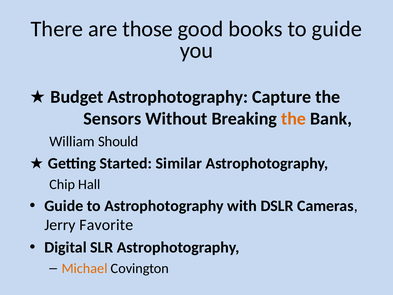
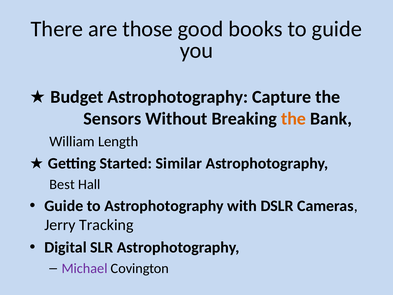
Should: Should -> Length (118, 141)
Chip: Chip -> Best (62, 184)
Favorite: Favorite -> Tracking (106, 225)
Michael colour: orange -> purple (85, 268)
